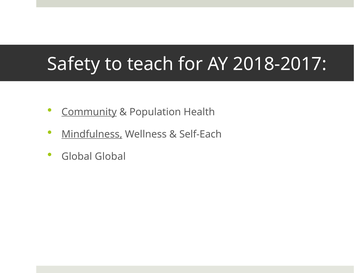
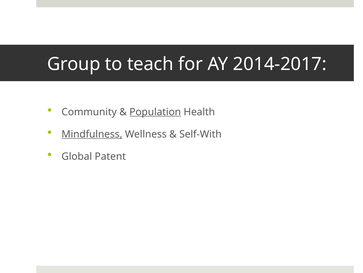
Safety: Safety -> Group (74, 64)
2018-2017: 2018-2017 -> 2014-2017 (280, 64)
Community underline: present -> none (89, 112)
Population underline: none -> present (155, 112)
Self-Each: Self-Each -> Self-With (200, 134)
Global Global: Global -> Patent (110, 156)
